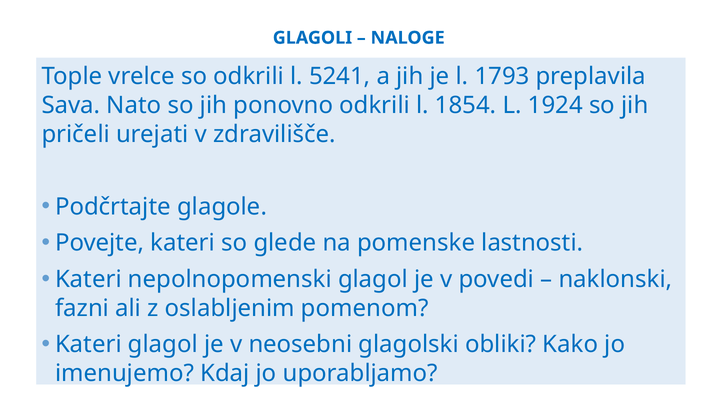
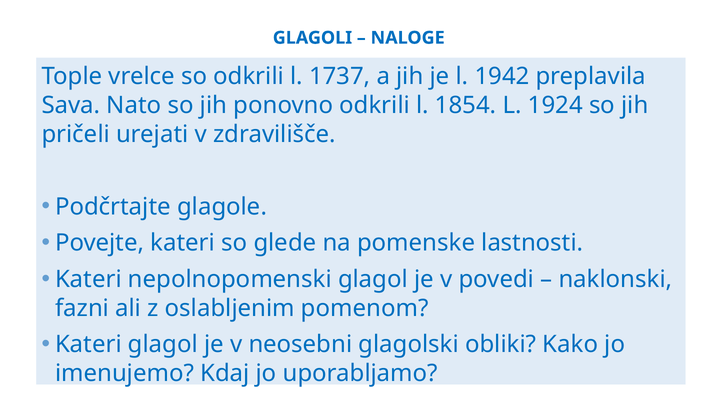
5241: 5241 -> 1737 (340, 77)
1793: 1793 -> 1942 (502, 77)
